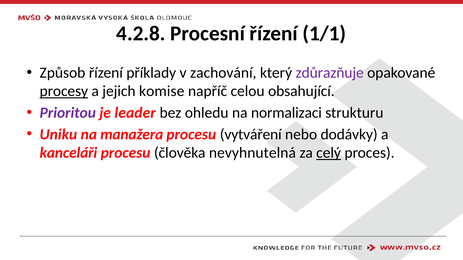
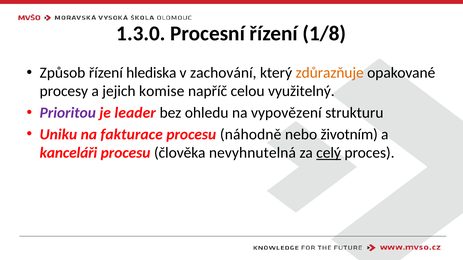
4.2.8: 4.2.8 -> 1.3.0 (141, 34)
1/1: 1/1 -> 1/8 (324, 34)
příklady: příklady -> hlediska (151, 73)
zdůrazňuje colour: purple -> orange (330, 73)
procesy underline: present -> none (64, 91)
obsahující: obsahující -> využitelný (301, 91)
normalizaci: normalizaci -> vypovězení (286, 113)
manažera: manažera -> fakturace (132, 135)
vytváření: vytváření -> náhodně (251, 135)
dodávky: dodávky -> životním (349, 135)
